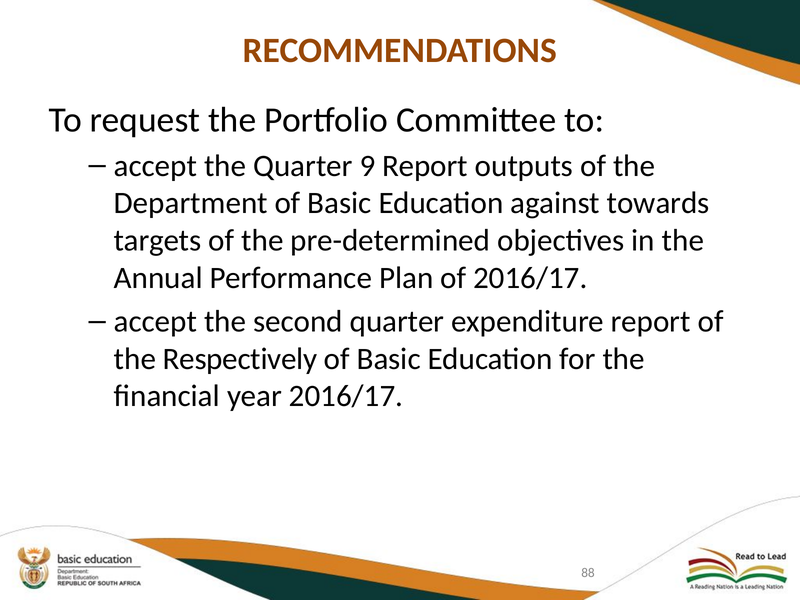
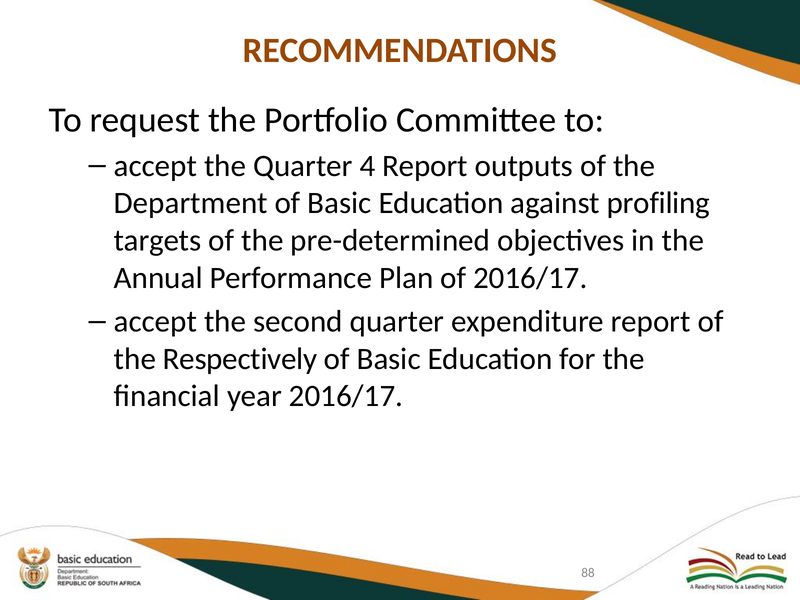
9: 9 -> 4 (367, 166)
towards: towards -> profiling (658, 203)
